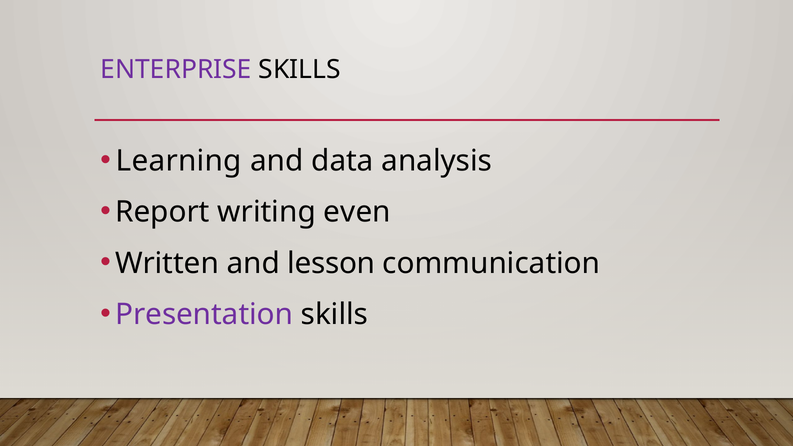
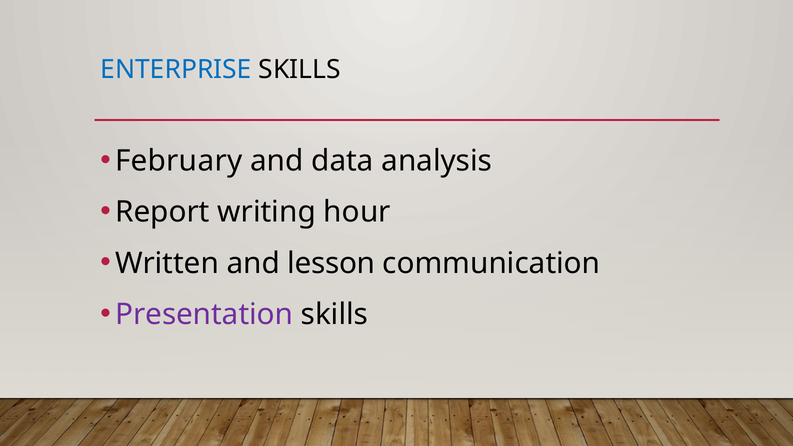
ENTERPRISE colour: purple -> blue (176, 69)
Learning: Learning -> February (179, 161)
even: even -> hour (357, 212)
